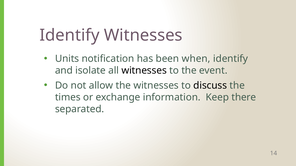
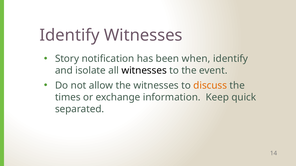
Units: Units -> Story (67, 59)
discuss colour: black -> orange (210, 86)
there: there -> quick (244, 98)
